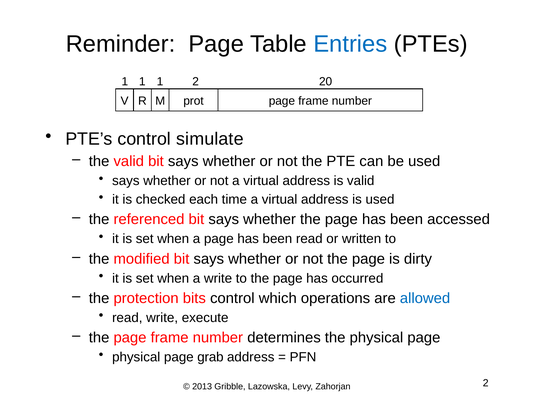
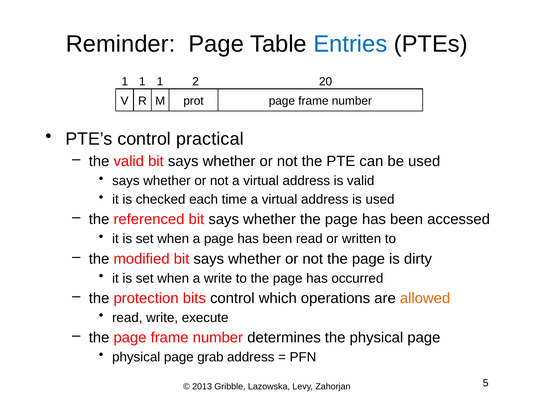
simulate: simulate -> practical (210, 139)
allowed colour: blue -> orange (425, 299)
Zahorjan 2: 2 -> 5 (486, 383)
